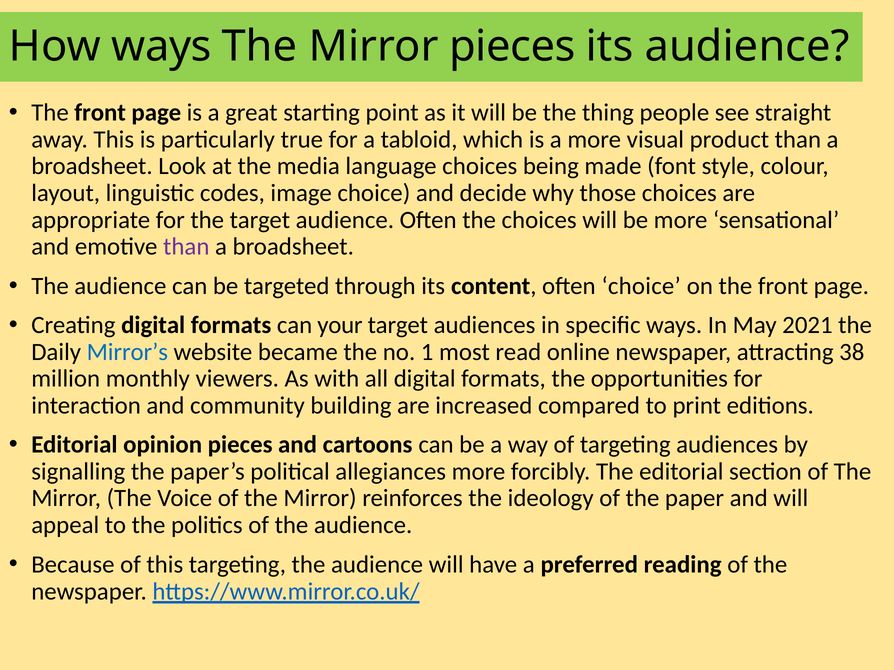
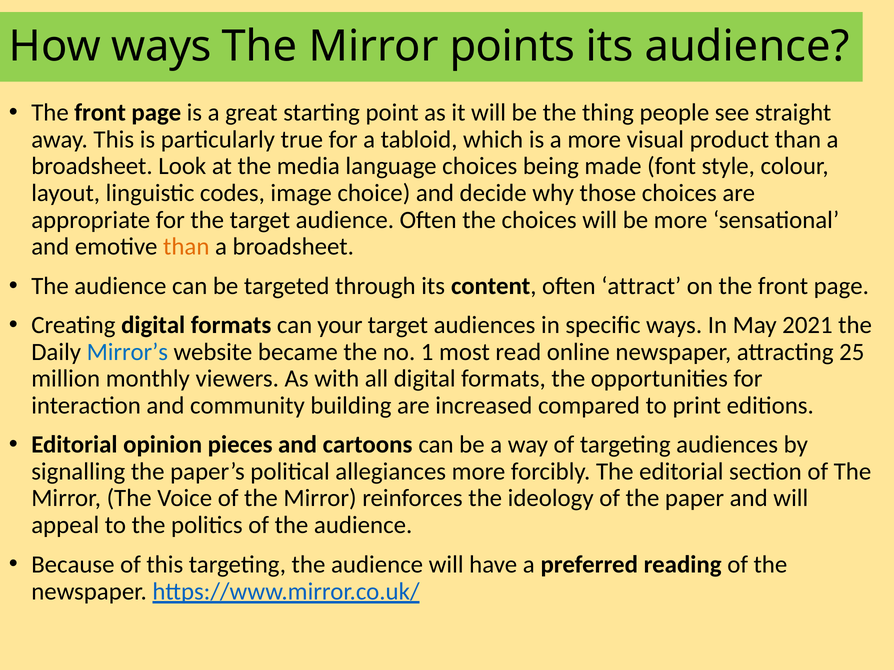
Mirror pieces: pieces -> points (512, 47)
than colour: purple -> orange (186, 247)
often choice: choice -> attract (641, 286)
38: 38 -> 25 (852, 352)
